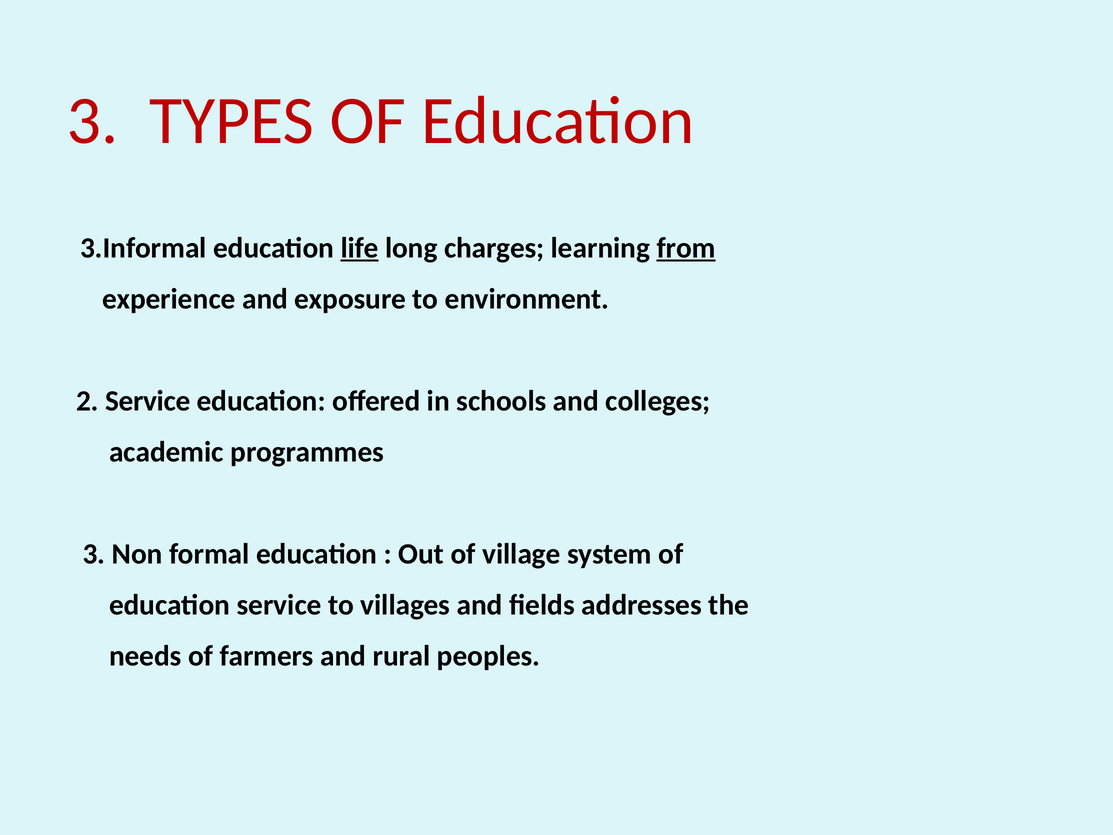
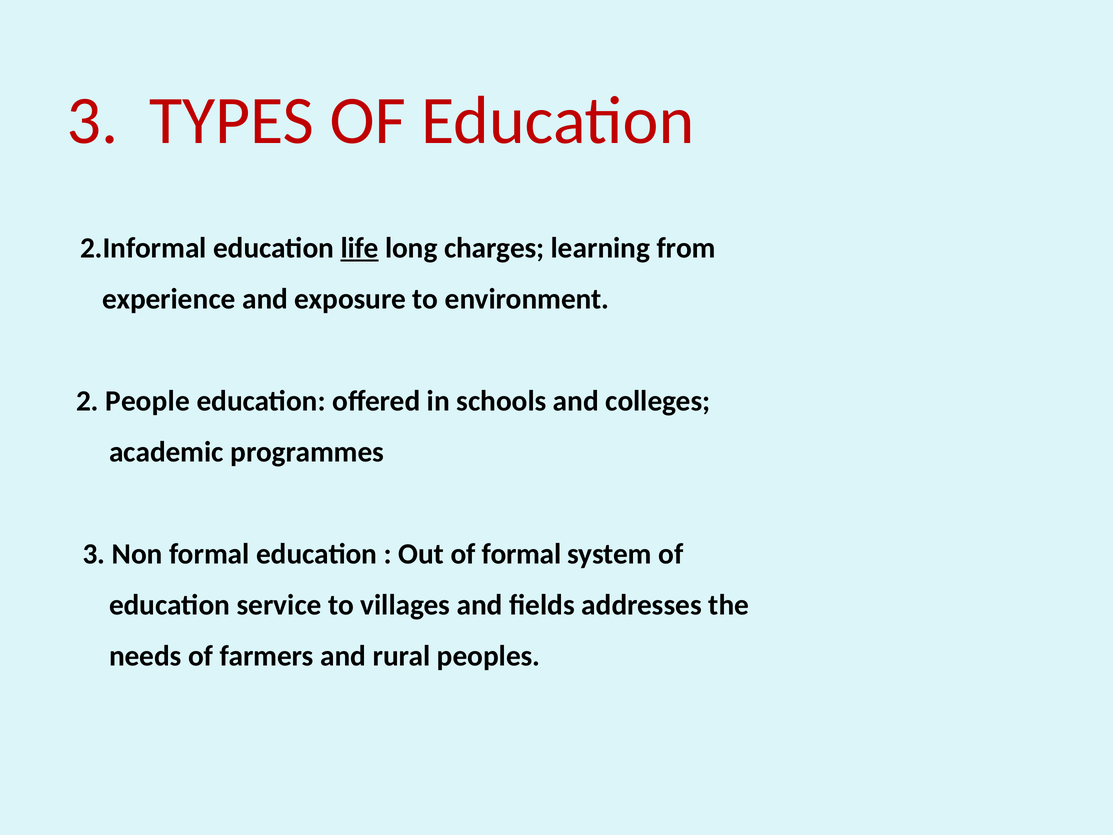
3.Informal: 3.Informal -> 2.Informal (143, 248)
from underline: present -> none (686, 248)
2 Service: Service -> People (148, 401)
of village: village -> formal (522, 554)
